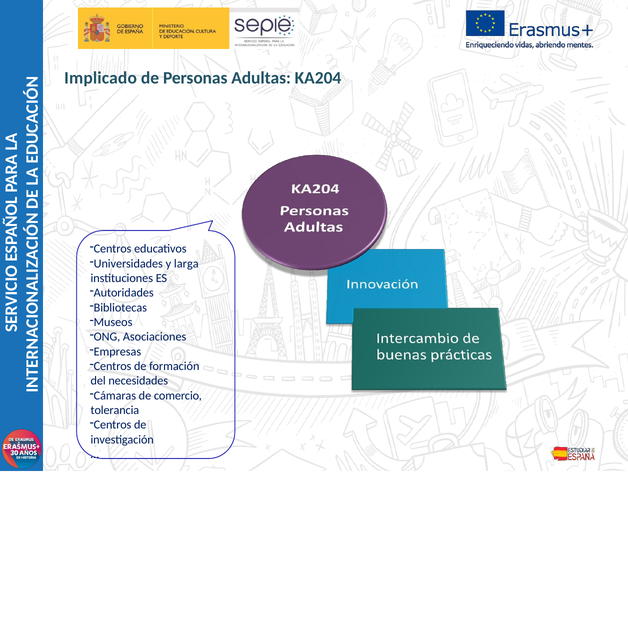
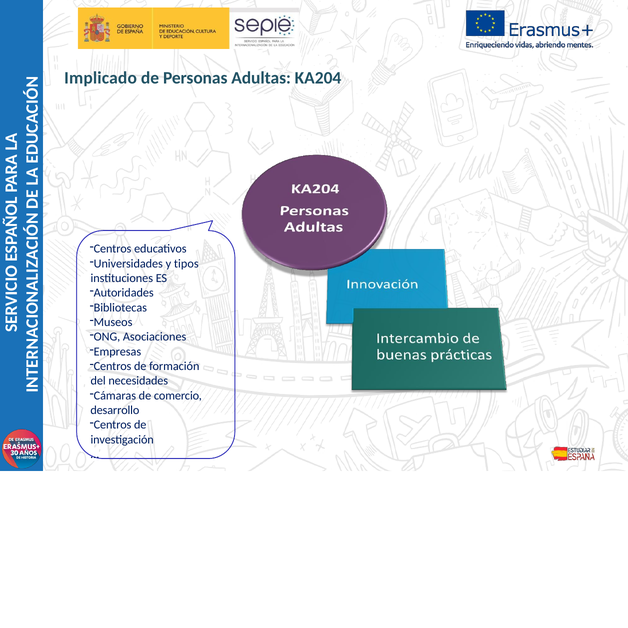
larga: larga -> tipos (186, 264)
tolerancia: tolerancia -> desarrollo (115, 410)
